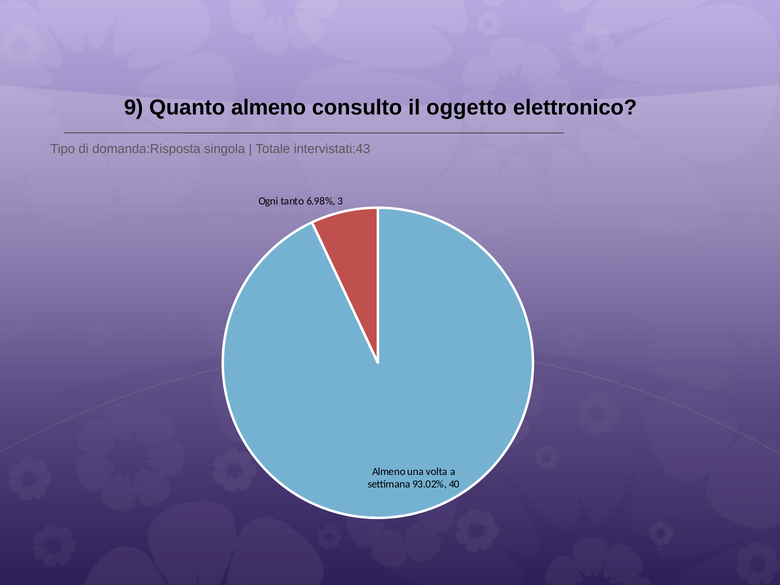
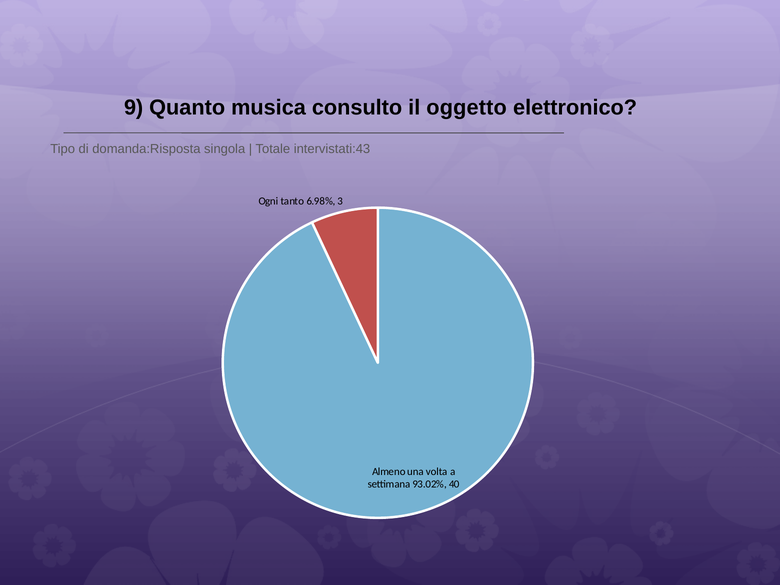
Quanto almeno: almeno -> musica (269, 108)
